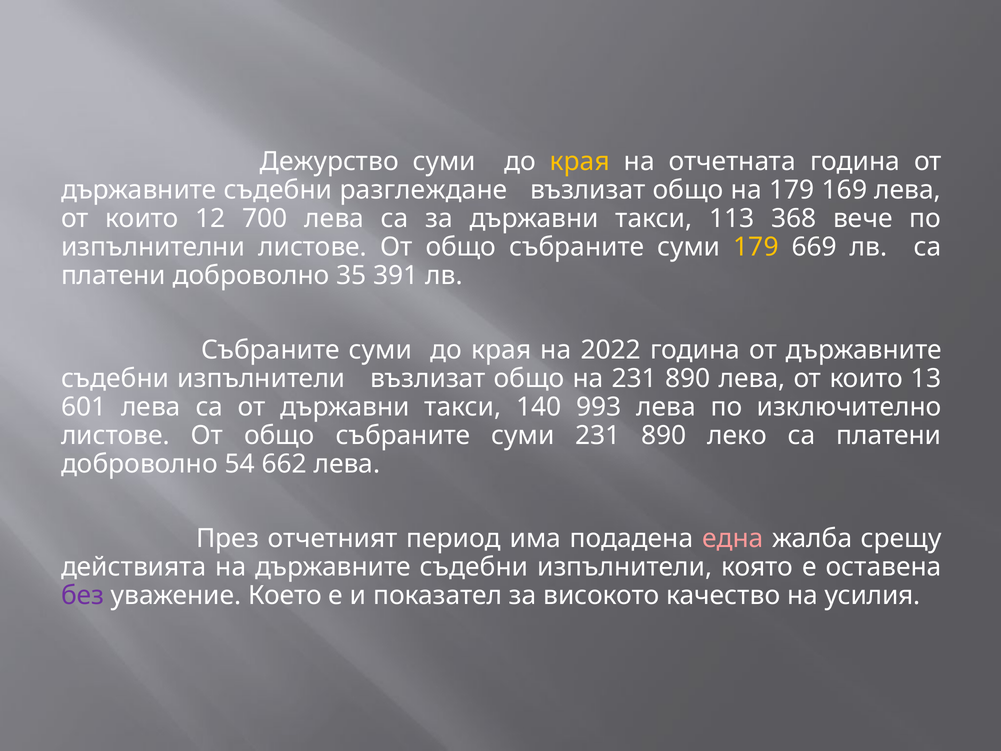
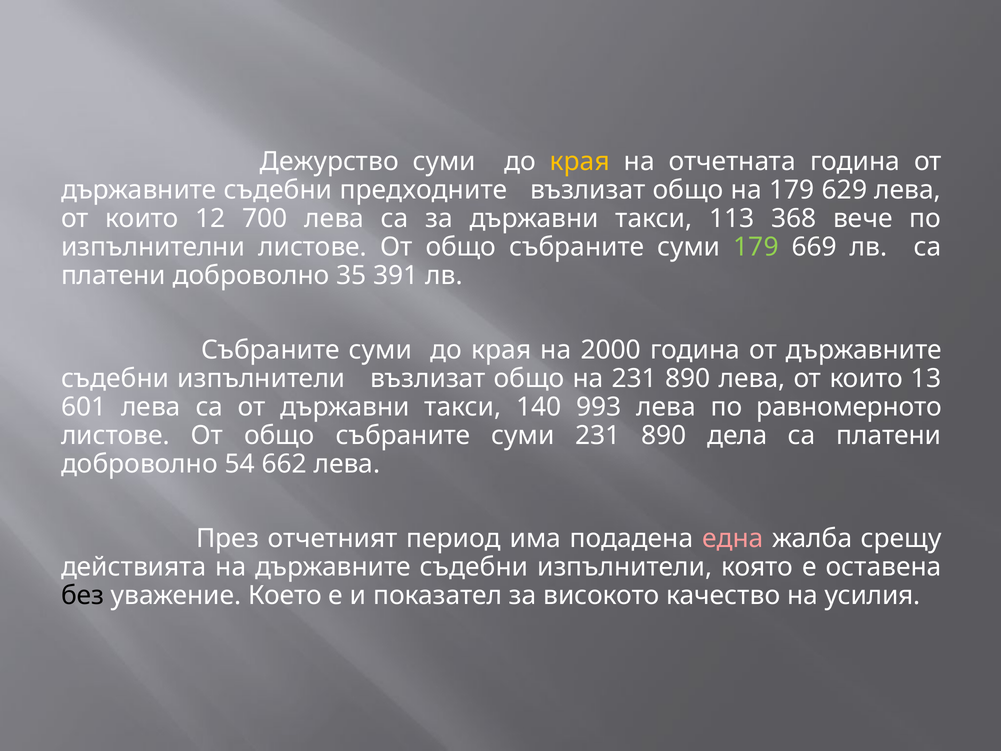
разглеждане: разглеждане -> предходните (424, 190)
169: 169 -> 629 (845, 190)
179 colour: yellow -> light green (756, 247)
2022: 2022 -> 2000 (611, 350)
изключително: изключително -> равномерното (849, 407)
леко: леко -> дела (737, 435)
без colour: purple -> black (83, 595)
